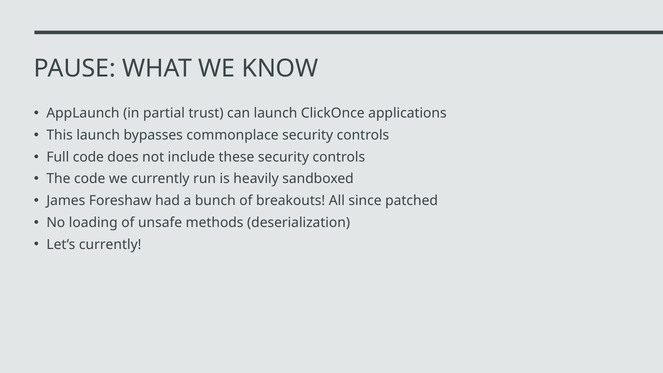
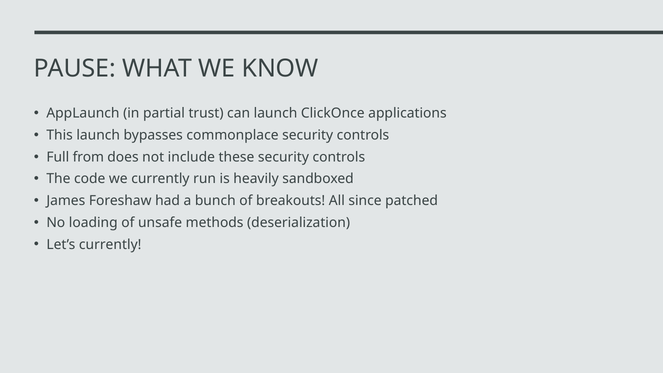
Full code: code -> from (88, 157)
